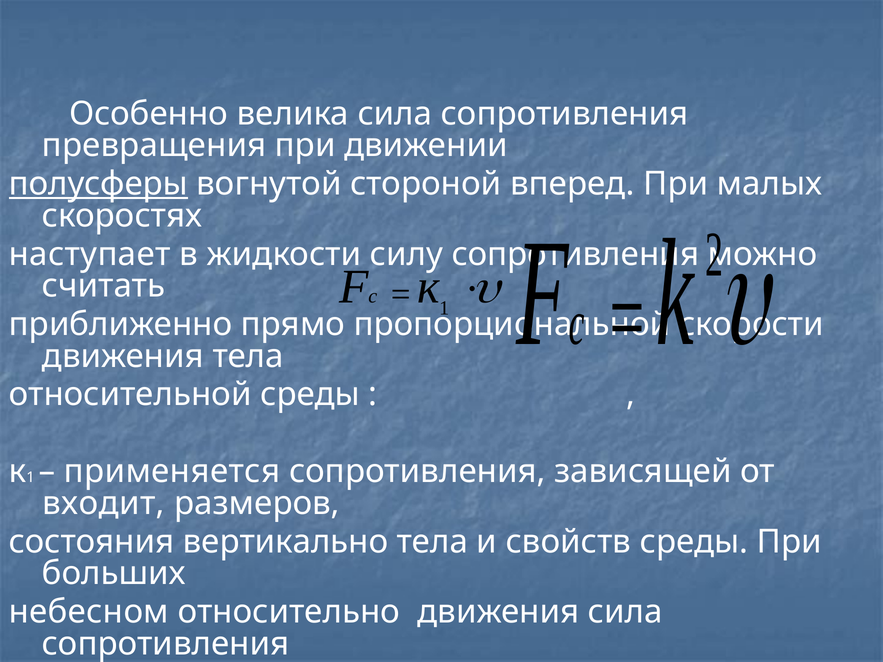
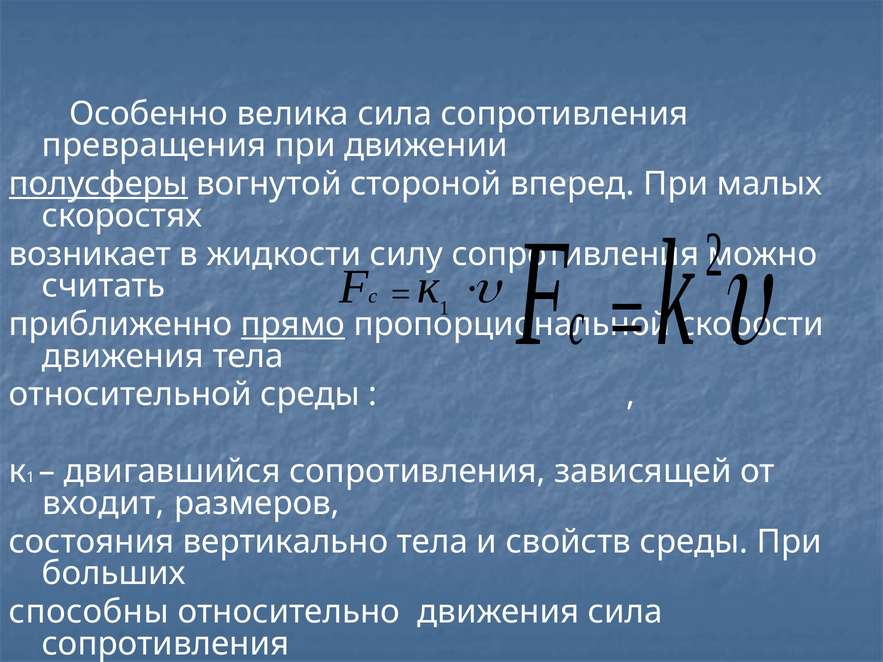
наступает: наступает -> возникает (90, 254)
прямо underline: none -> present (293, 324)
применяется: применяется -> двигавшийся (172, 472)
небесном: небесном -> способны (89, 612)
